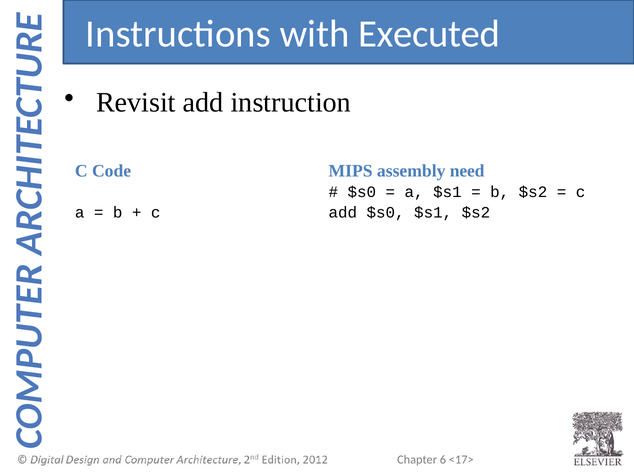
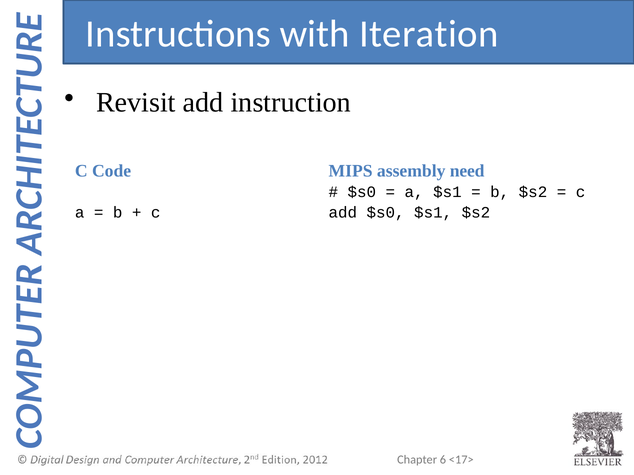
Executed: Executed -> Iteration (429, 34)
